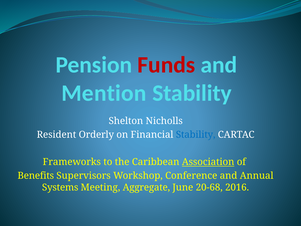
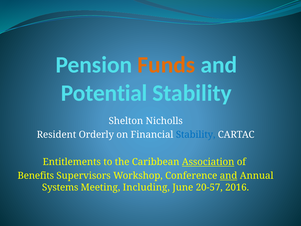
Funds colour: red -> orange (166, 65)
Mention: Mention -> Potential (104, 93)
Frameworks: Frameworks -> Entitlements (72, 162)
and underline: none -> present (229, 176)
Aggregate: Aggregate -> Including (146, 187)
20-68: 20-68 -> 20-57 (209, 187)
